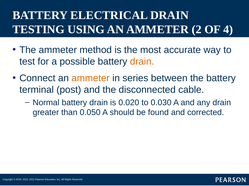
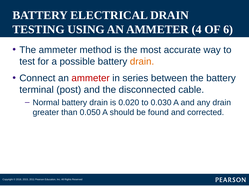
2: 2 -> 4 (197, 30)
4: 4 -> 6 (228, 30)
ammeter colour: orange -> red (91, 79)
